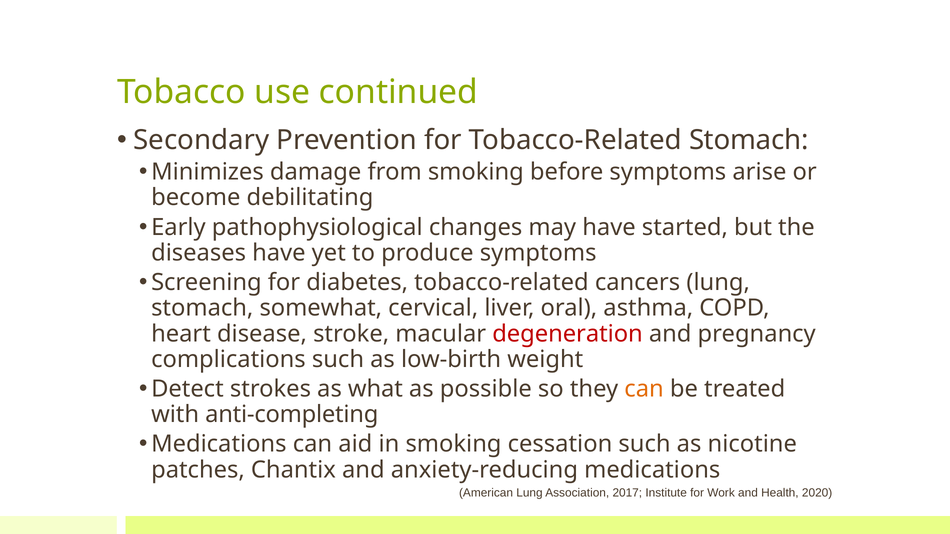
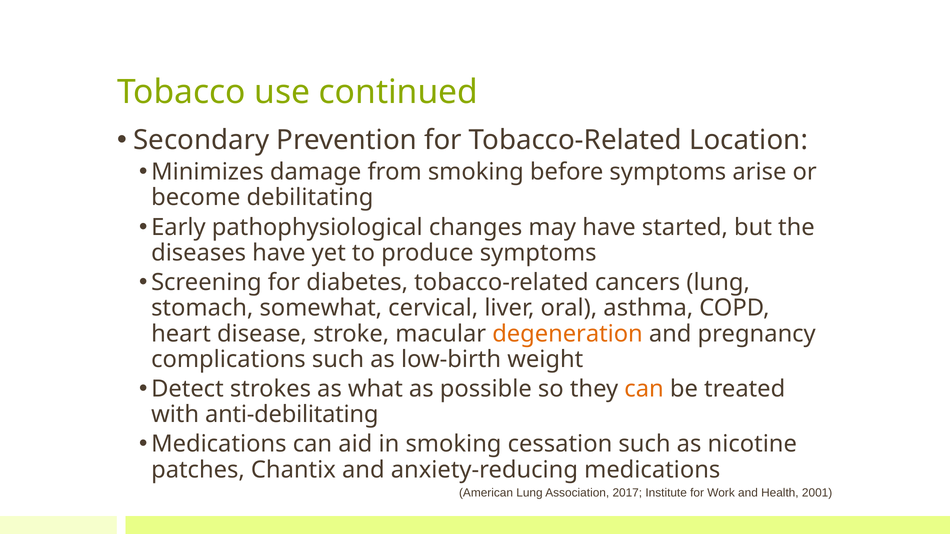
Tobacco-Related Stomach: Stomach -> Location (749, 140)
degeneration colour: red -> orange (568, 334)
anti-completing: anti-completing -> anti-debilitating (292, 415)
2020: 2020 -> 2001 (817, 493)
